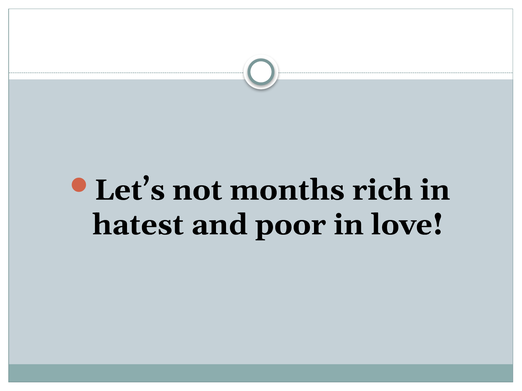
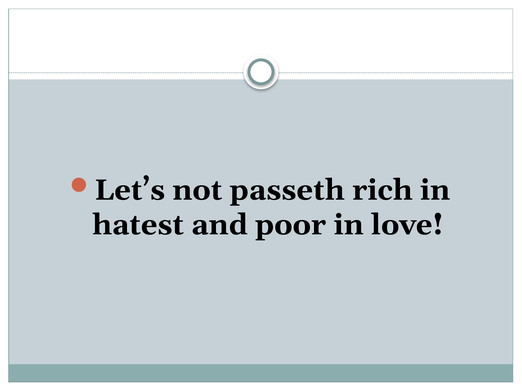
months: months -> passeth (287, 190)
